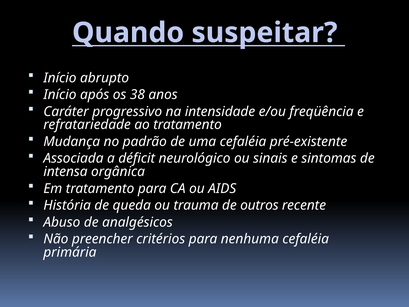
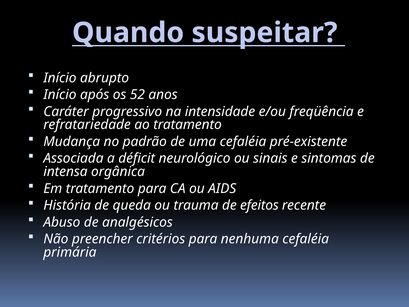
38: 38 -> 52 (137, 95)
outros: outros -> efeitos (259, 205)
